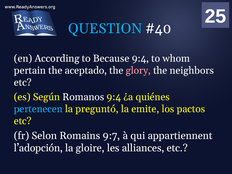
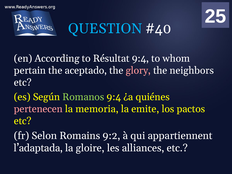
Because: Because -> Résultat (111, 58)
Romanos colour: white -> light green (83, 97)
pertenecen colour: light blue -> pink (38, 109)
preguntó: preguntó -> memoria (97, 109)
9:7: 9:7 -> 9:2 (111, 136)
l’adopción: l’adopción -> l’adaptada (38, 148)
